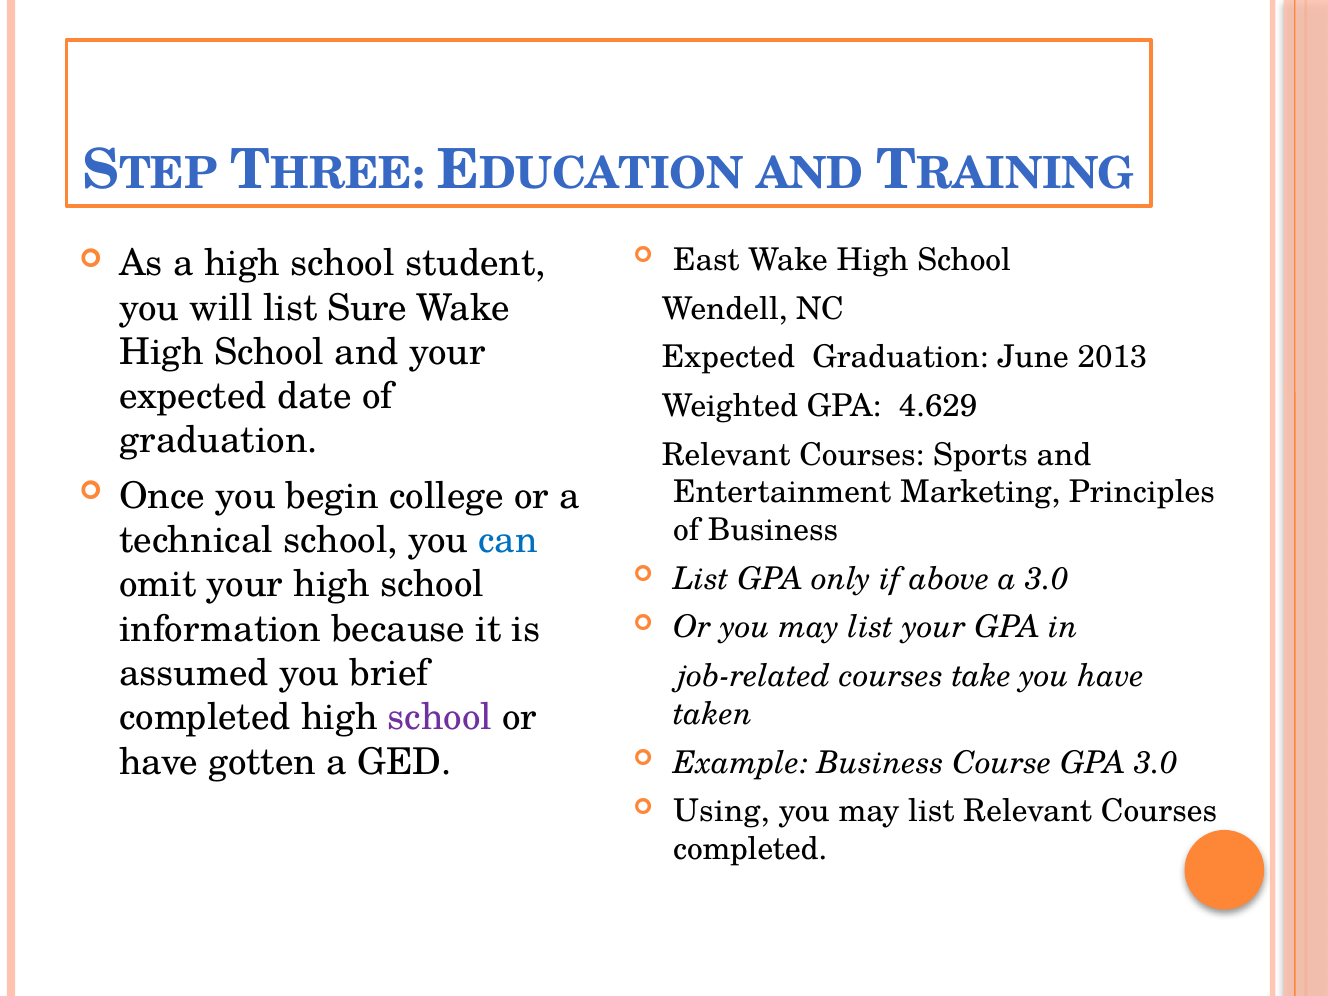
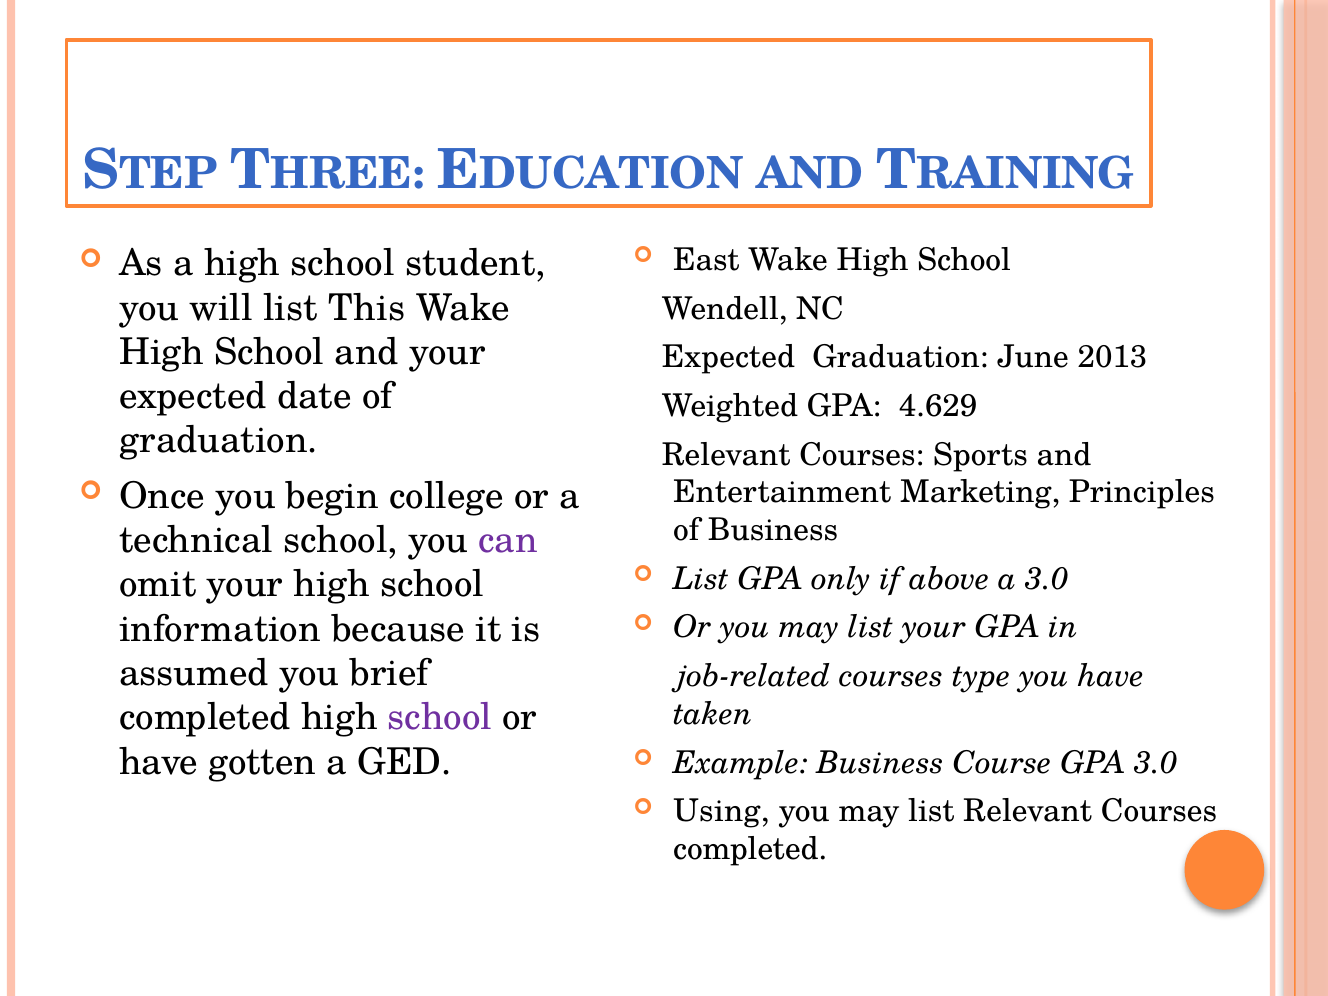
Sure: Sure -> This (367, 308)
can colour: blue -> purple (508, 540)
take: take -> type (981, 676)
